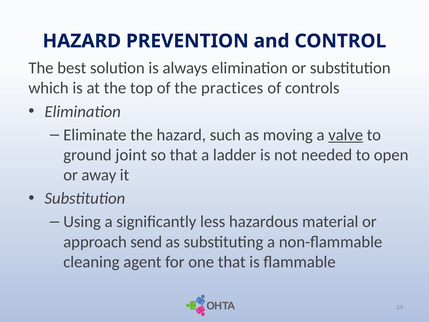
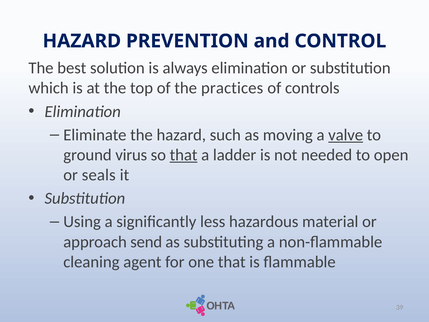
joint: joint -> virus (131, 155)
that underline: none -> present (184, 155)
away: away -> seals (99, 175)
